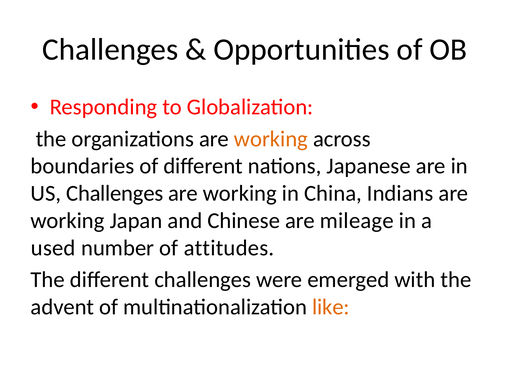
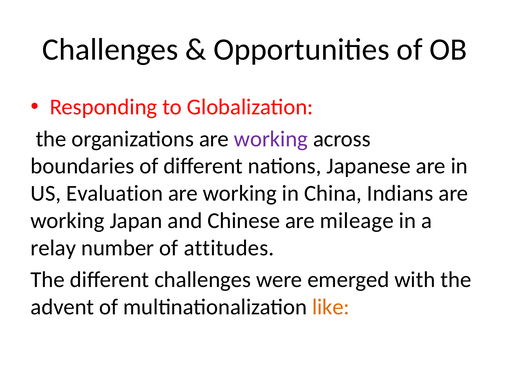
working colour: orange -> purple (271, 139)
US Challenges: Challenges -> Evaluation (115, 193)
used: used -> relay (53, 248)
